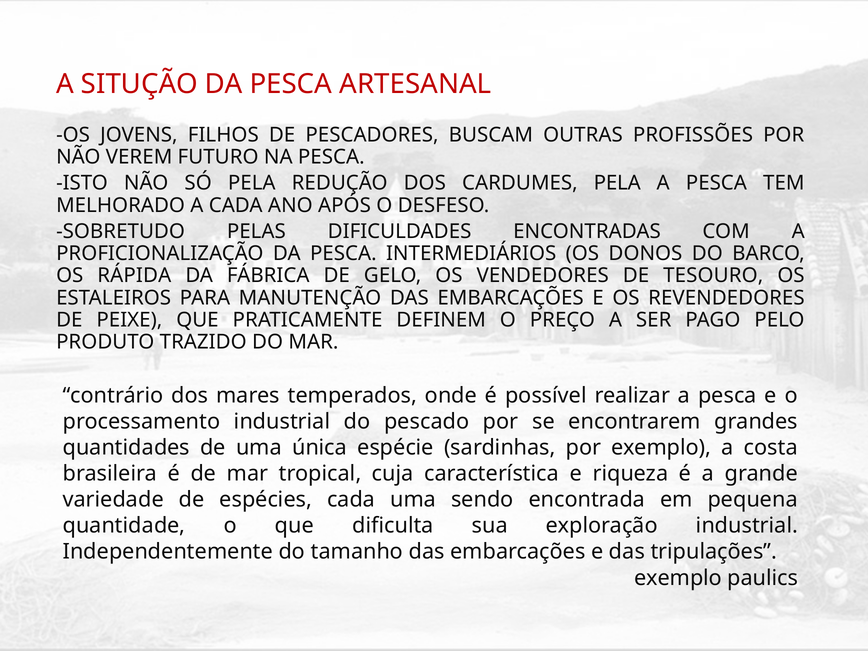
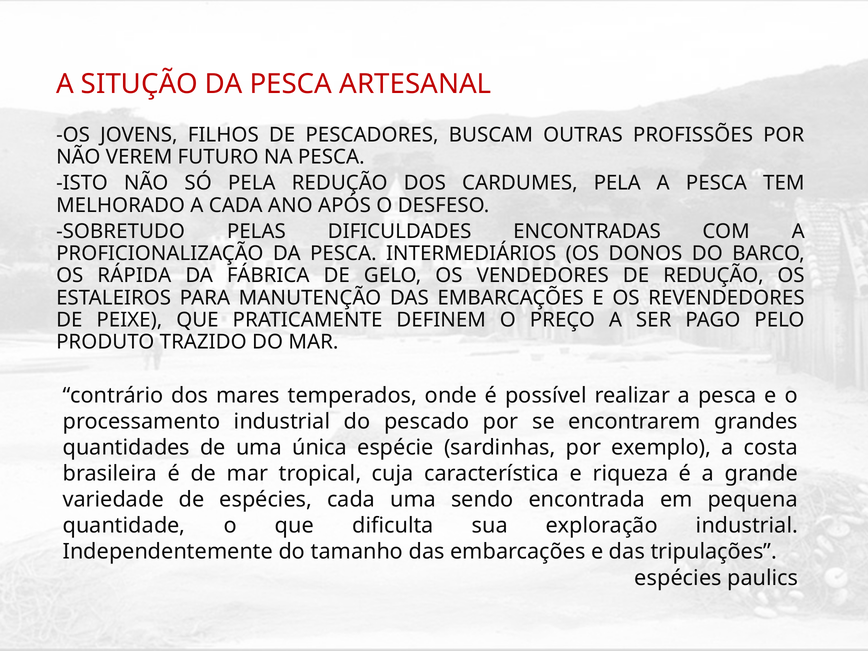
DE TESOURO: TESOURO -> REDUÇÃO (713, 276)
exemplo: exemplo -> espécies (678, 578)
